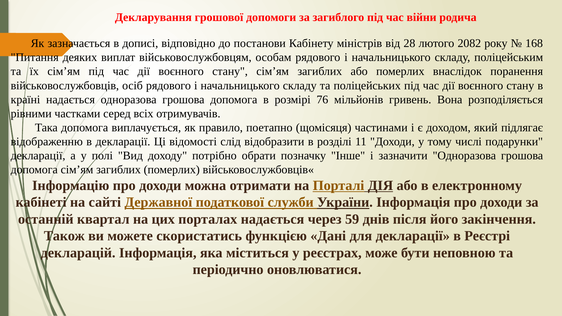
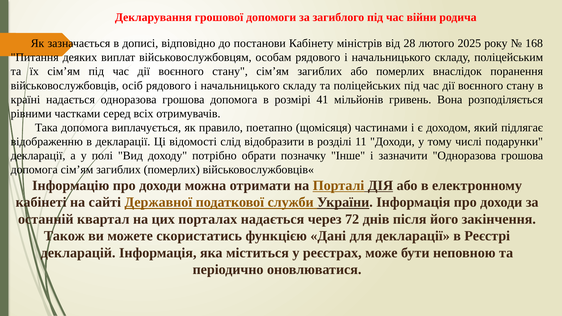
2082: 2082 -> 2025 (469, 43)
76: 76 -> 41 (322, 100)
59: 59 -> 72 (352, 219)
